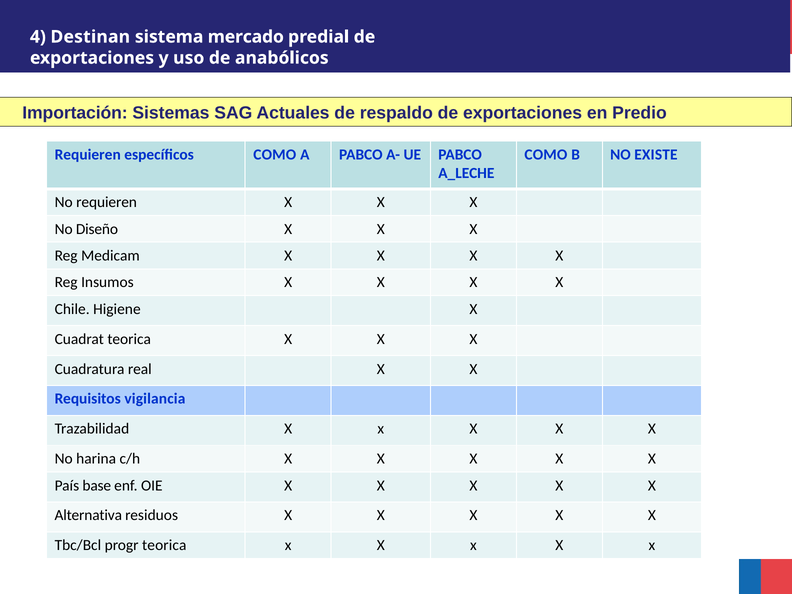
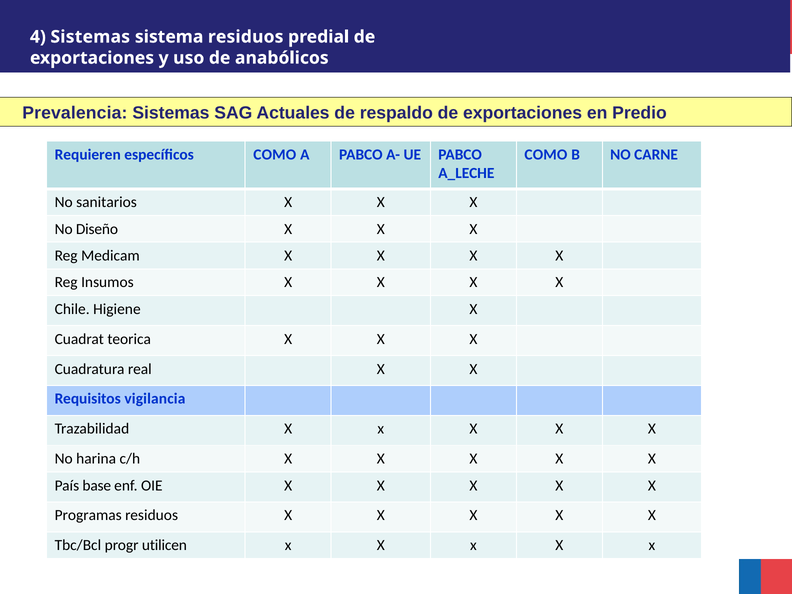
4 Destinan: Destinan -> Sistemas (90, 37)
sistema mercado: mercado -> residuos (246, 37)
Importación: Importación -> Prevalencia (75, 113)
EXISTE: EXISTE -> CARNE (656, 155)
No requieren: requieren -> sanitarios (107, 202)
Alternativa: Alternativa -> Programas (88, 515)
progr teorica: teorica -> utilicen (164, 545)
